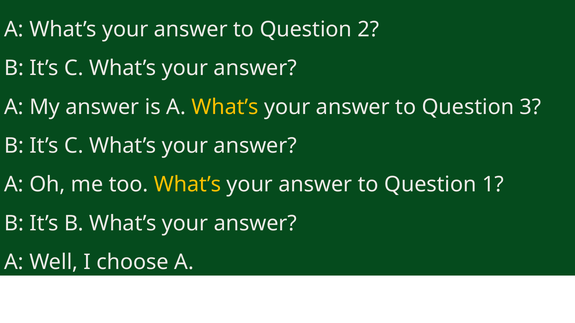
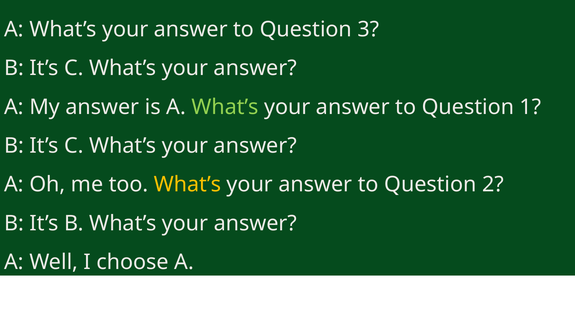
2: 2 -> 3 (368, 29)
What’s colour: yellow -> light green (225, 107)
3: 3 -> 1 (530, 107)
1: 1 -> 2 (493, 185)
